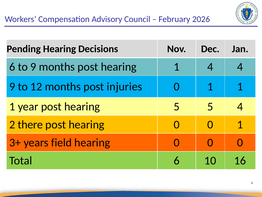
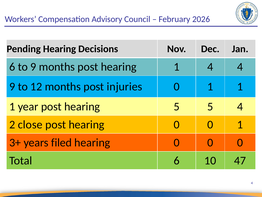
there: there -> close (30, 124)
field: field -> filed (61, 142)
16: 16 -> 47 (240, 160)
